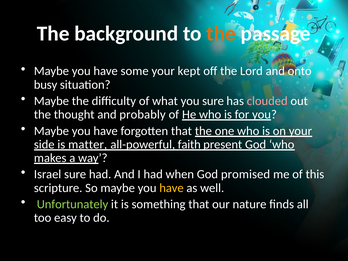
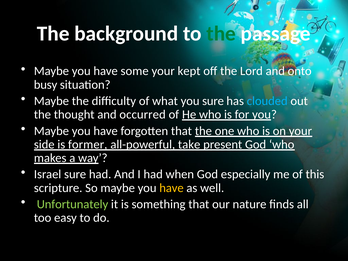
the colour: orange -> green (221, 34)
clouded colour: pink -> light blue (267, 101)
probably: probably -> occurred (143, 115)
matter: matter -> former (88, 144)
faith: faith -> take (189, 144)
promised: promised -> especially (246, 174)
